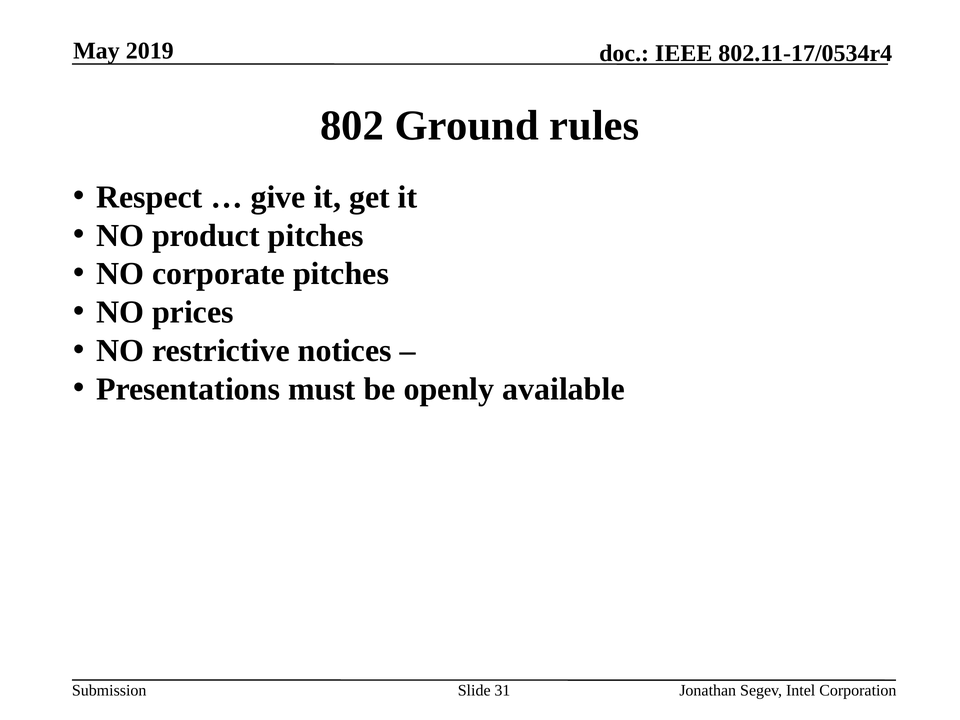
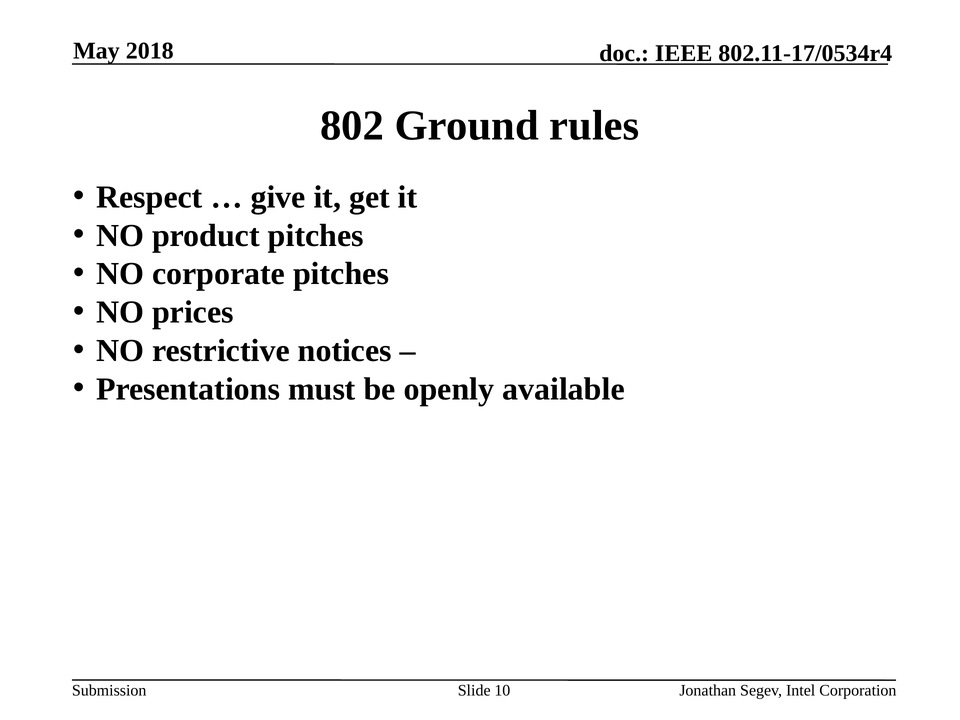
2019: 2019 -> 2018 (150, 51)
31: 31 -> 10 (502, 691)
